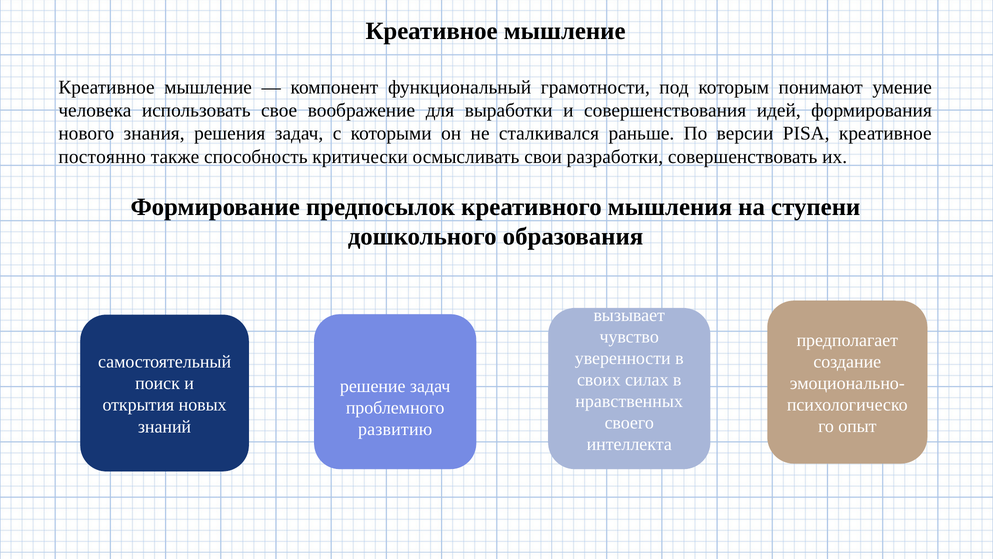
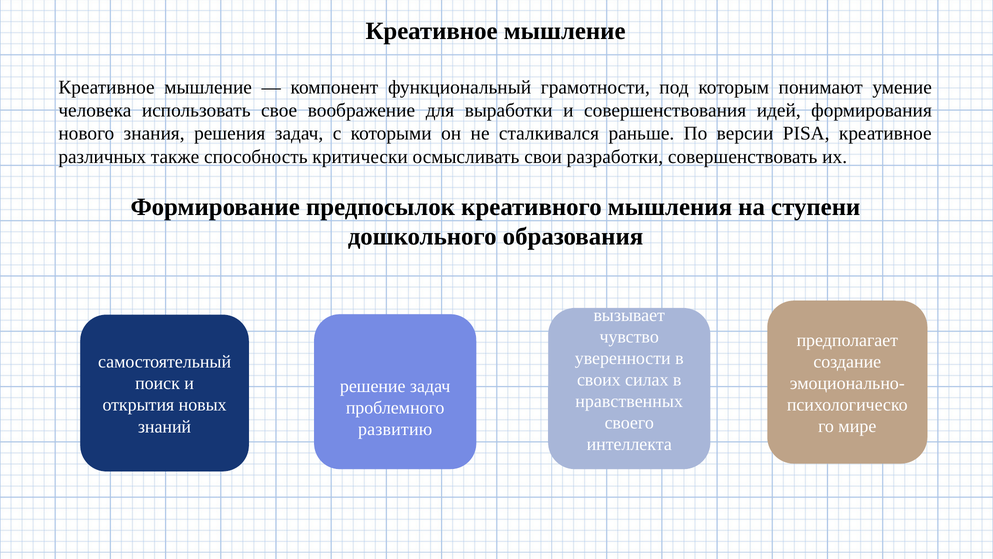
постоянно: постоянно -> различных (102, 157)
опыт: опыт -> мире (857, 426)
